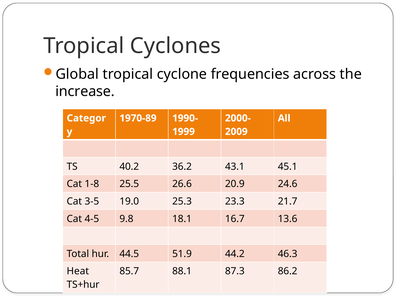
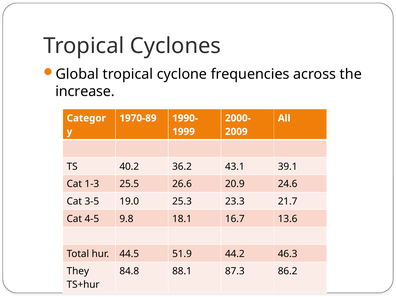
45.1: 45.1 -> 39.1 (288, 167)
1-8: 1-8 -> 1-3 (92, 184)
Heat: Heat -> They (78, 271)
85.7: 85.7 -> 84.8 (129, 271)
